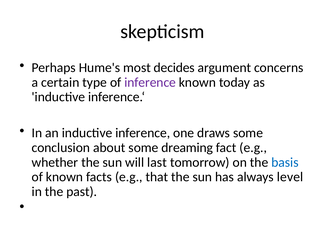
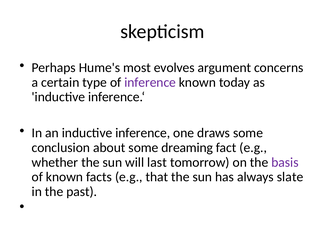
decides: decides -> evolves (174, 68)
basis colour: blue -> purple (285, 162)
level: level -> slate (290, 177)
